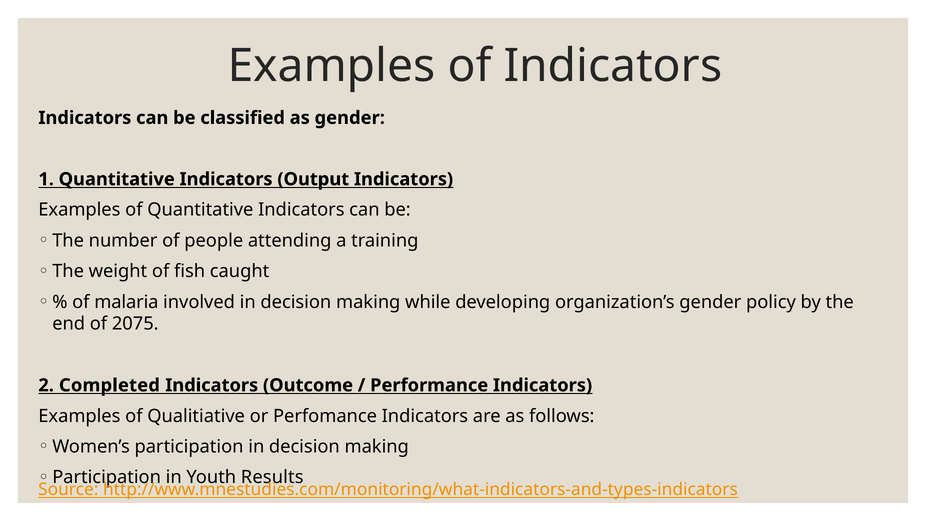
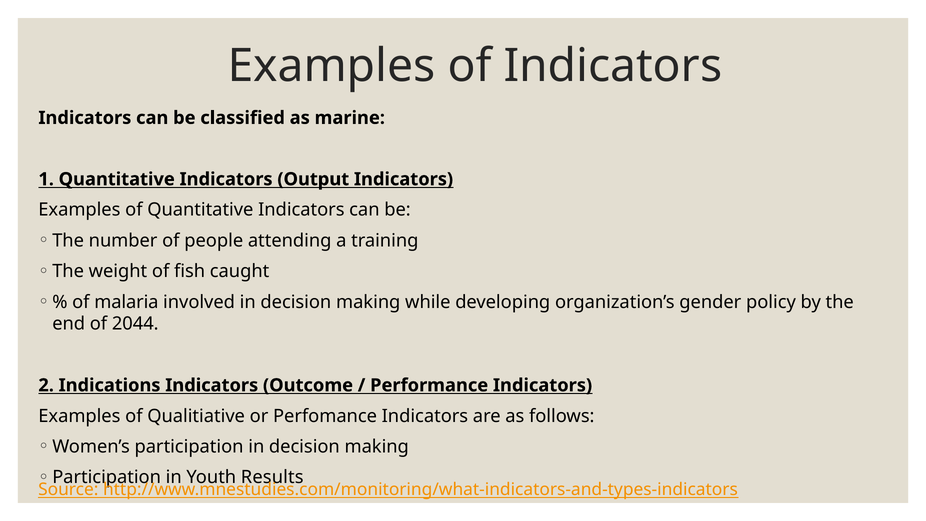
as gender: gender -> marine (350, 118)
2075: 2075 -> 2044 (135, 324)
Completed: Completed -> Indications (110, 385)
